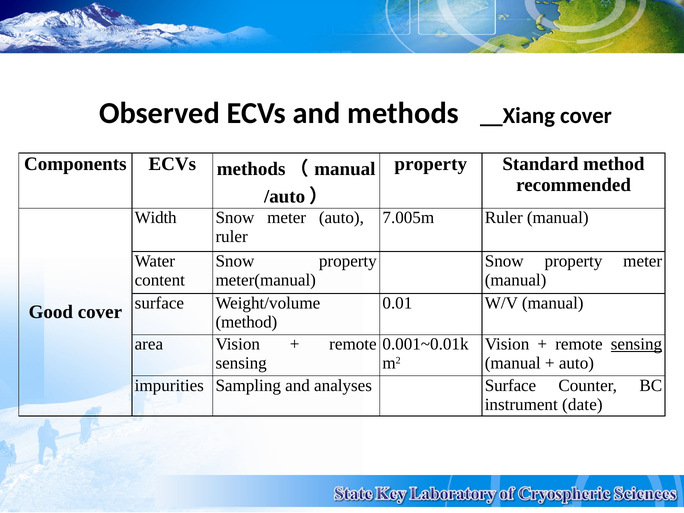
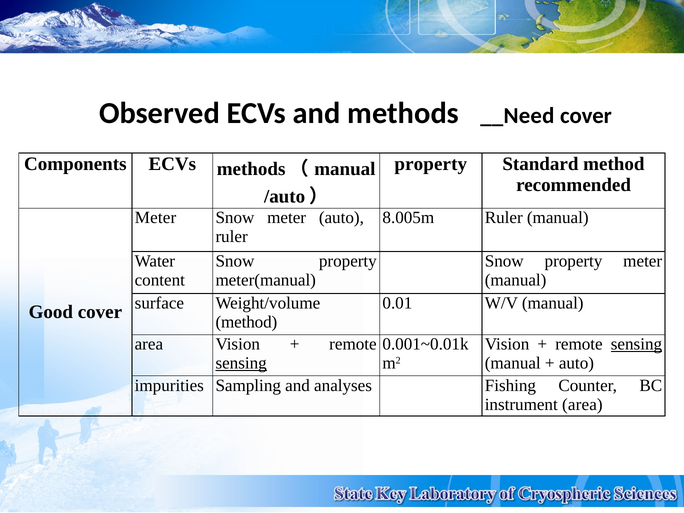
__Xiang: __Xiang -> __Need (517, 116)
Width: Width -> Meter (155, 218)
7.005m: 7.005m -> 8.005m (408, 218)
sensing underline: none -> present (241, 363)
analyses Surface: Surface -> Fishing (510, 385)
instrument date: date -> area (582, 404)
